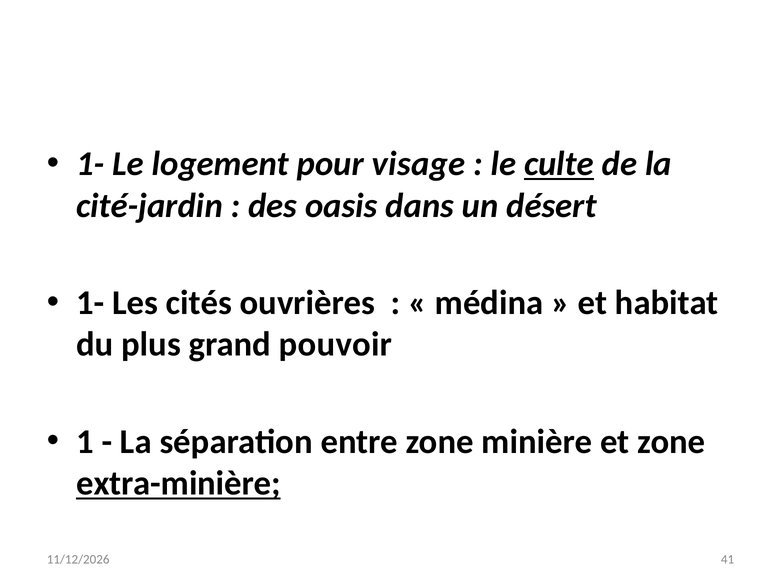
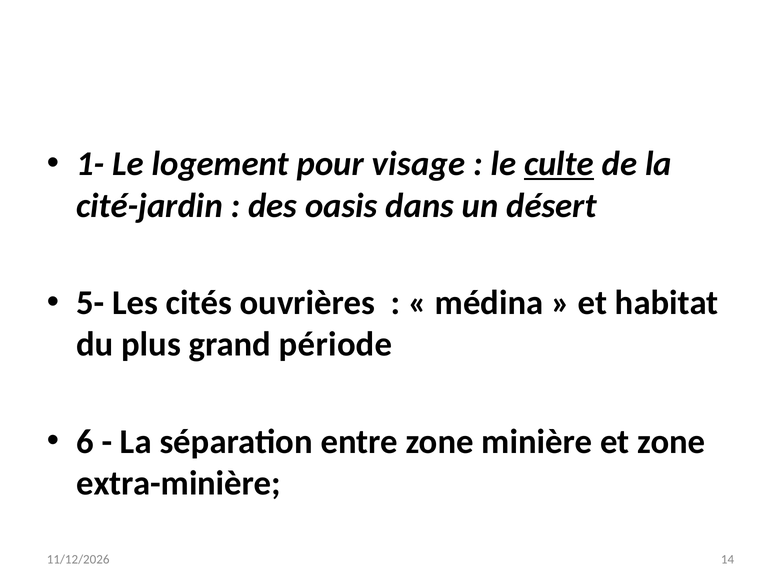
1-: 1- -> 5- (90, 303)
pouvoir: pouvoir -> période (336, 344)
1: 1 -> 6 (85, 442)
extra-minière underline: present -> none (179, 483)
41: 41 -> 14 (728, 559)
